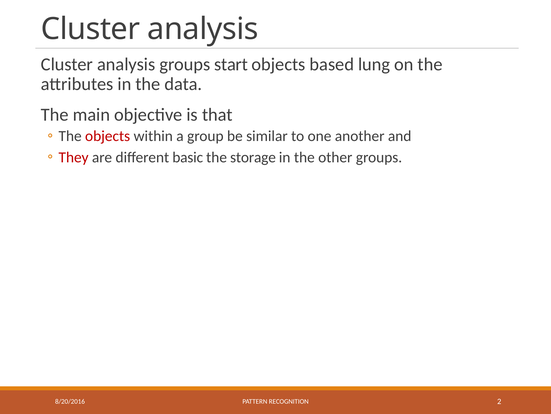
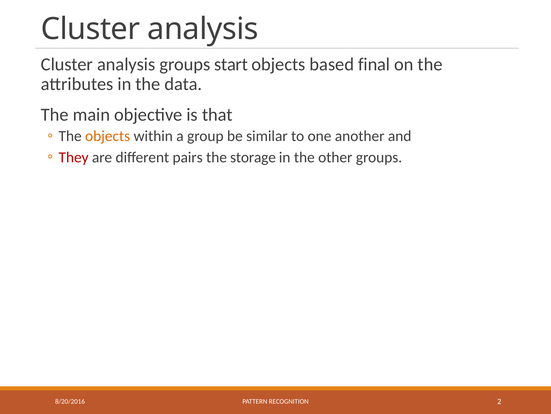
lung: lung -> final (374, 64)
objects colour: red -> orange (108, 136)
basic: basic -> pairs (188, 157)
